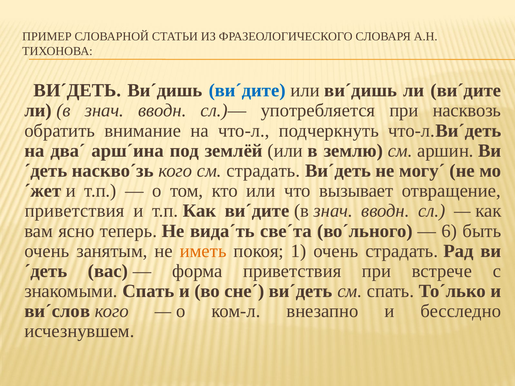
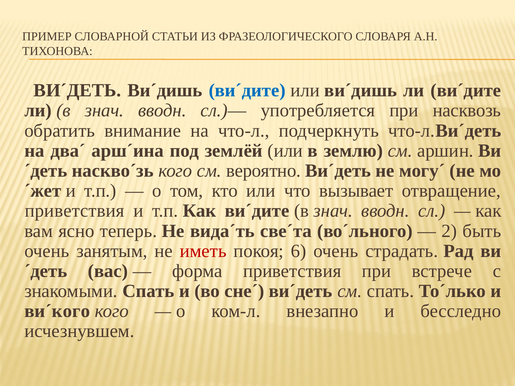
см страдать: страдать -> вероятно (263, 171)
6: 6 -> 2 (449, 231)
иметь colour: orange -> red (203, 251)
1: 1 -> 6 (299, 251)
ви´слов: ви´слов -> ви´кого (57, 311)
